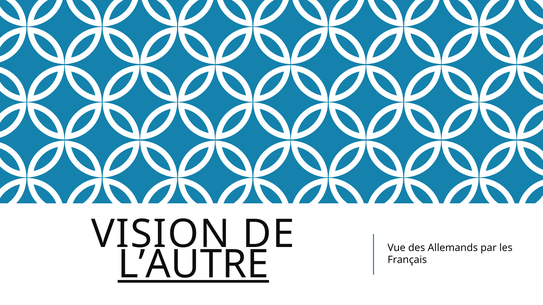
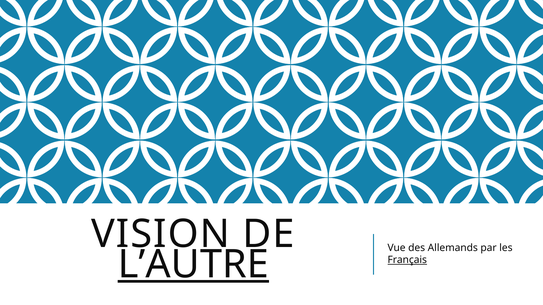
Français underline: none -> present (407, 260)
